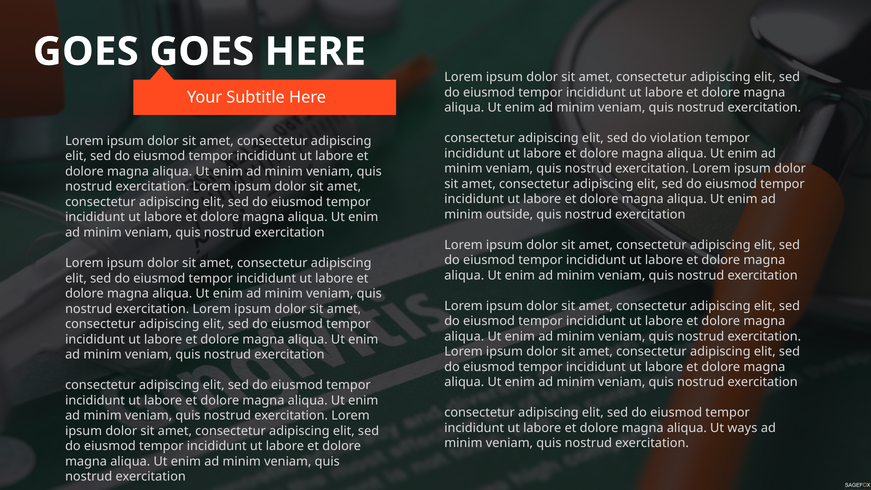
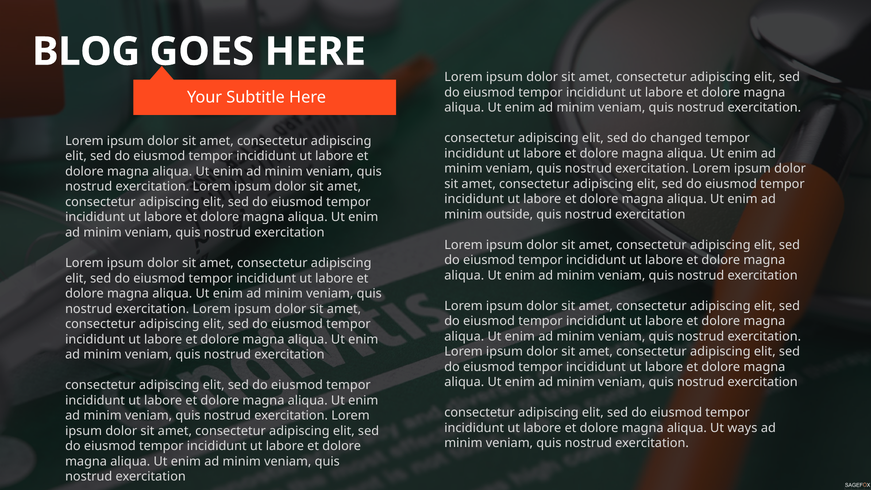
GOES: GOES -> BLOG (86, 52)
violation: violation -> changed (676, 138)
